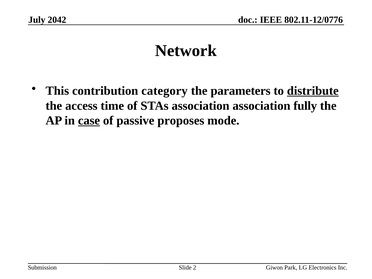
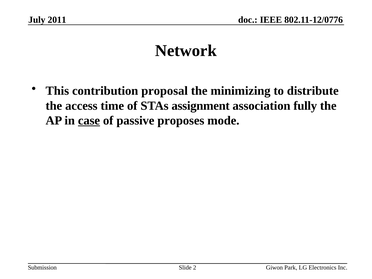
2042: 2042 -> 2011 (57, 20)
category: category -> proposal (165, 91)
parameters: parameters -> minimizing (241, 91)
distribute underline: present -> none (313, 91)
STAs association: association -> assignment (201, 106)
